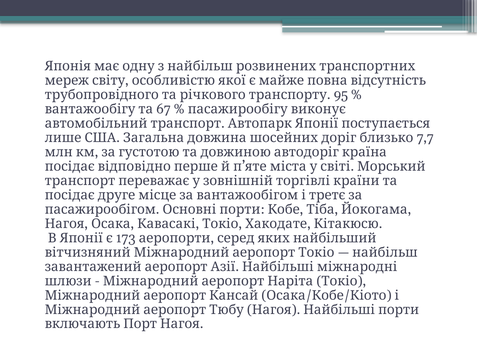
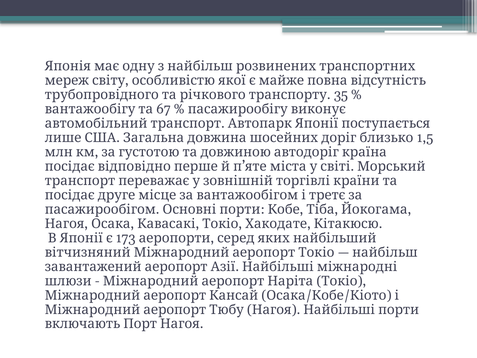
95: 95 -> 35 (341, 95)
7,7: 7,7 -> 1,5 (425, 138)
